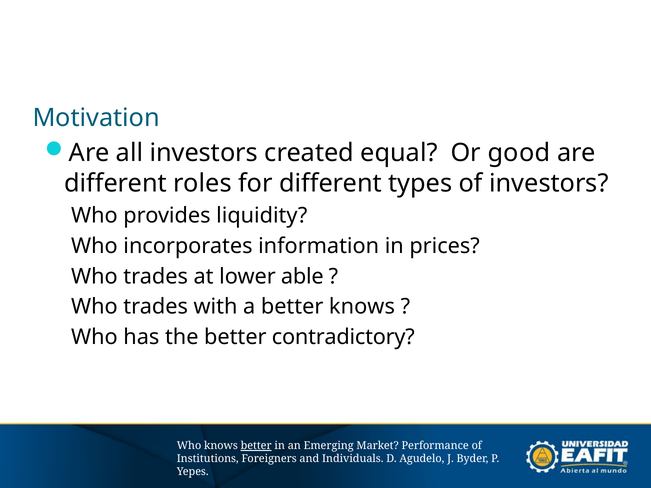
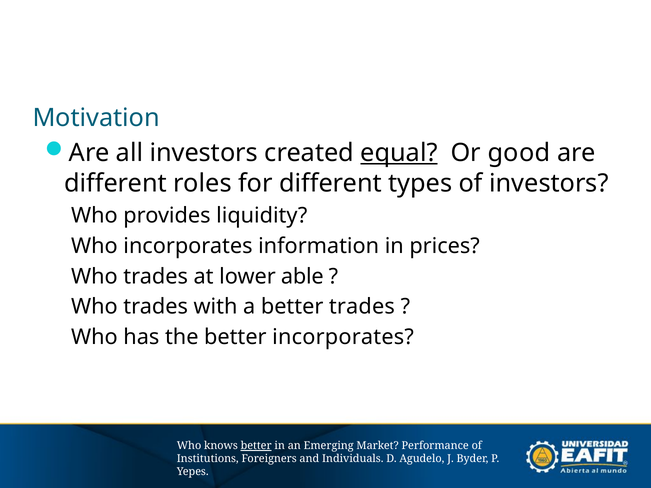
equal underline: none -> present (399, 153)
better knows: knows -> trades (362, 307)
better contradictory: contradictory -> incorporates (343, 337)
